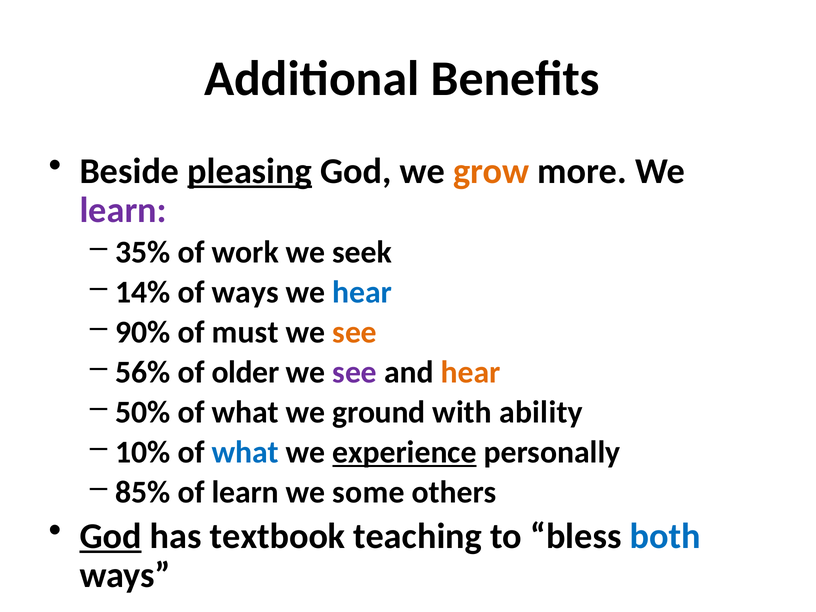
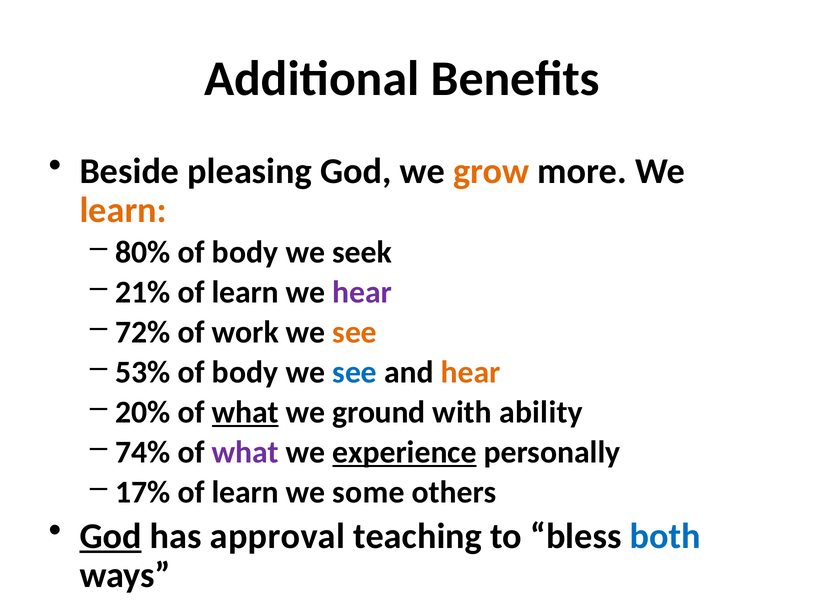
pleasing underline: present -> none (250, 171)
learn colour: purple -> orange (123, 210)
35%: 35% -> 80% (143, 252)
work: work -> body (245, 252)
14%: 14% -> 21% (143, 292)
ways: ways -> learn (245, 292)
hear colour: blue -> purple (362, 292)
90%: 90% -> 72% (143, 332)
must: must -> work (245, 332)
56%: 56% -> 53% (143, 372)
older: older -> body (245, 372)
see colour: purple -> blue (355, 372)
50%: 50% -> 20% (143, 412)
what underline: none -> present (245, 412)
10%: 10% -> 74% (143, 452)
what colour: blue -> purple (245, 452)
85%: 85% -> 17% (143, 492)
textbook: textbook -> approval (277, 536)
